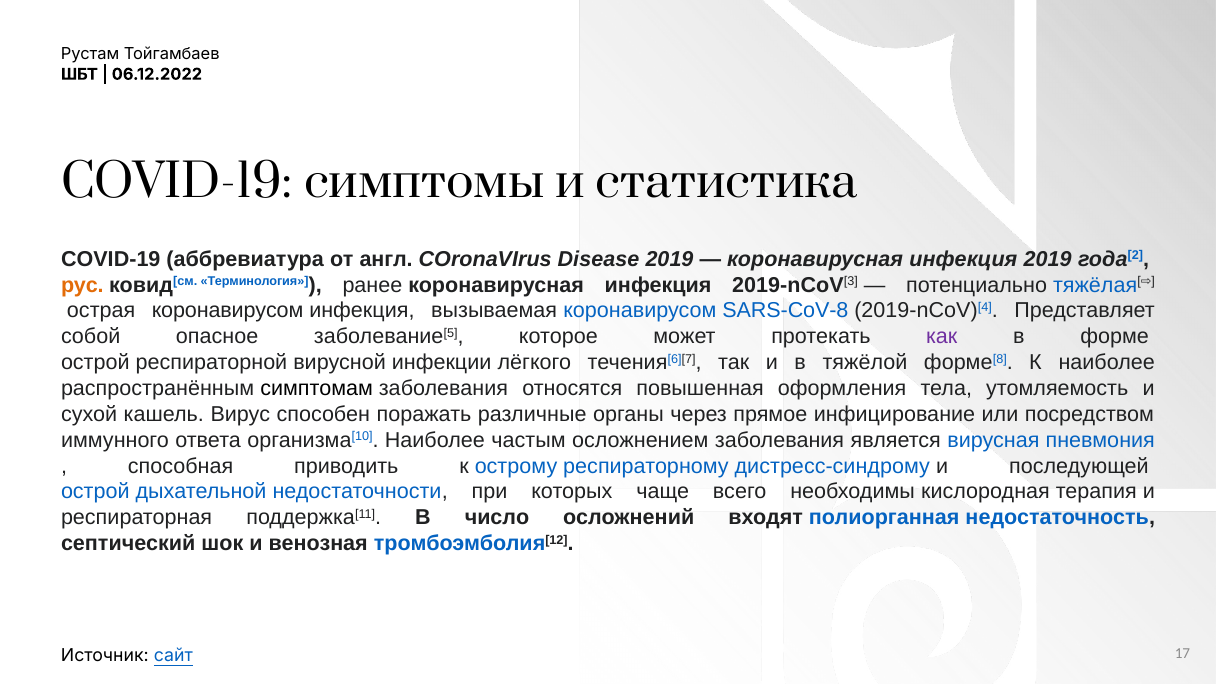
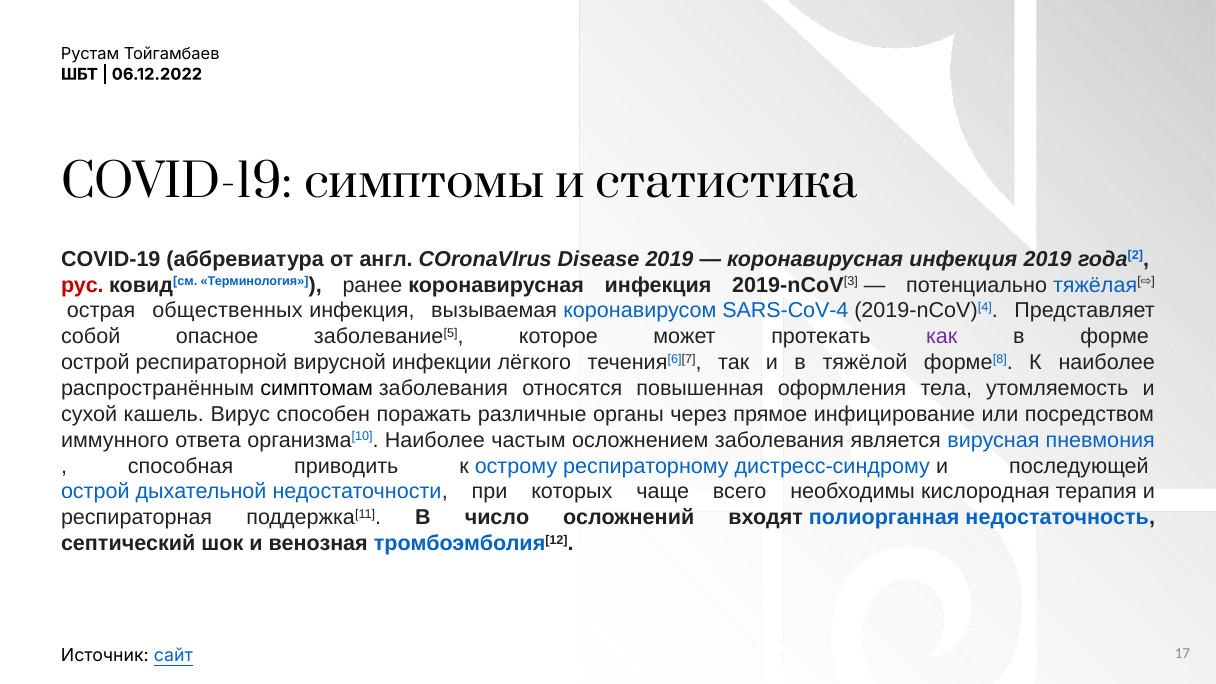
рус colour: orange -> red (82, 285)
острая коронавирусом: коронавирусом -> общественных (227, 311)
SARS-CoV-8: SARS-CoV-8 -> SARS-CoV-4 (785, 311)
